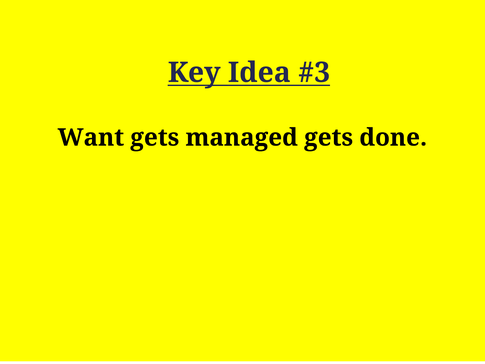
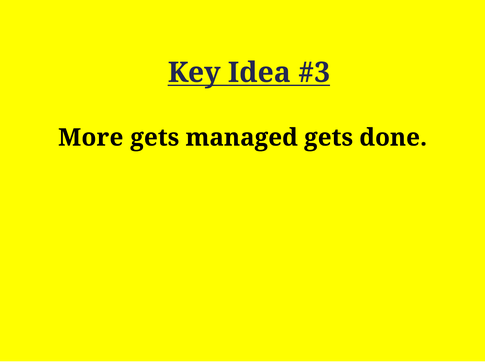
Want: Want -> More (91, 137)
